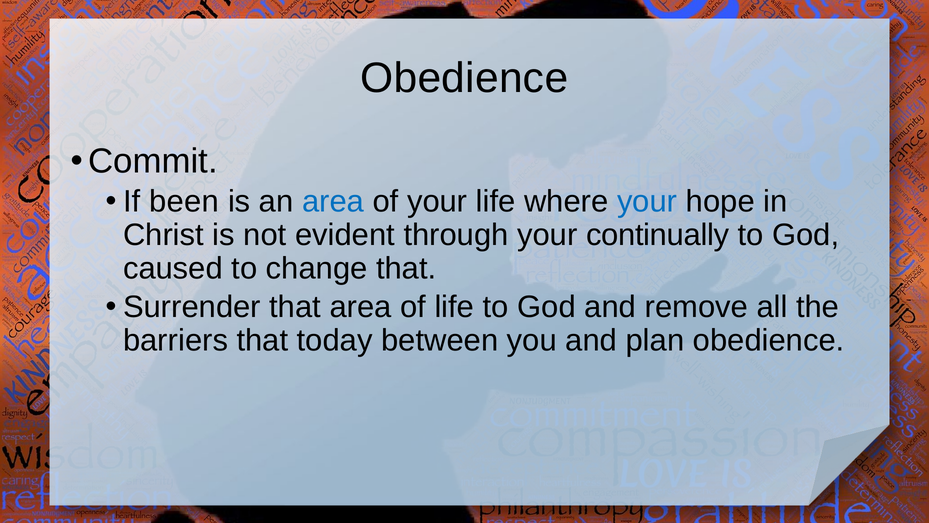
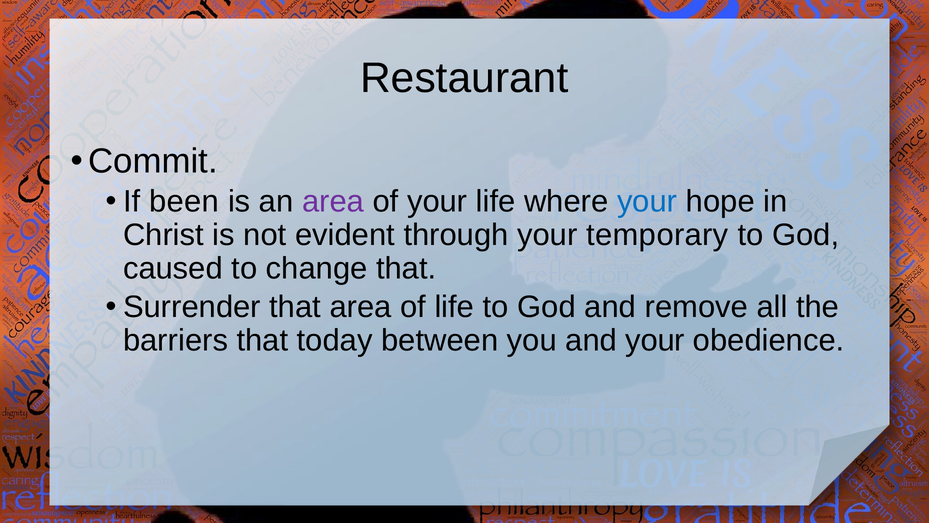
Obedience: Obedience -> Restaurant (464, 78)
area colour: blue -> purple (333, 202)
continually: continually -> temporary (657, 235)
and plan: plan -> your (655, 340)
